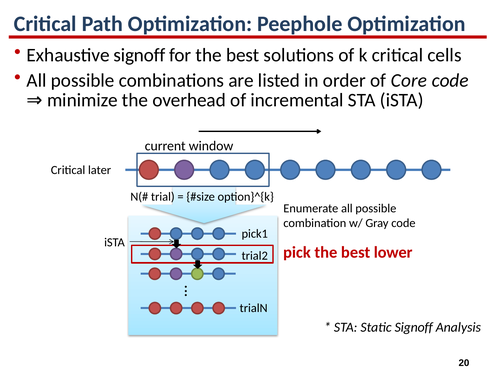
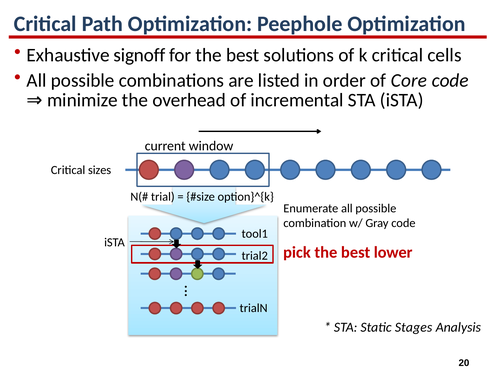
later: later -> sizes (100, 170)
pick1: pick1 -> tool1 (255, 234)
Static Signoff: Signoff -> Stages (414, 327)
